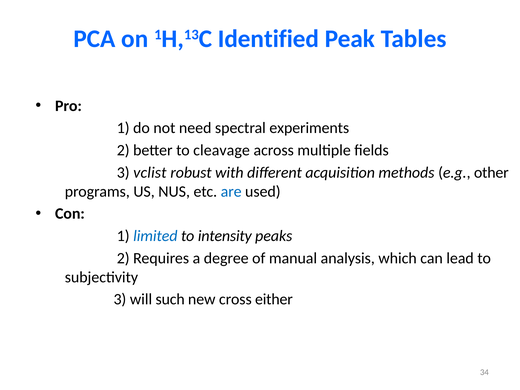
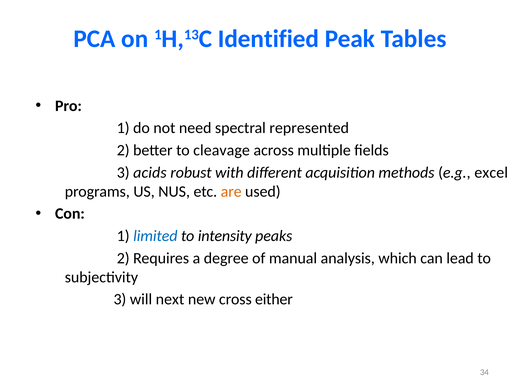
experiments: experiments -> represented (309, 128)
vclist: vclist -> acids (150, 172)
other: other -> excel (491, 172)
are colour: blue -> orange (231, 191)
such: such -> next (170, 299)
